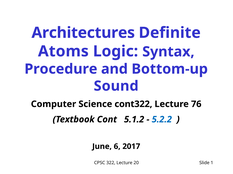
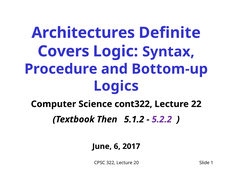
Atoms: Atoms -> Covers (63, 52)
Sound: Sound -> Logics (116, 86)
76: 76 -> 22 (196, 105)
Cont: Cont -> Then (107, 120)
5.2.2 colour: blue -> purple (162, 120)
